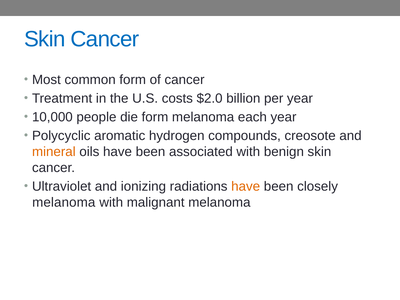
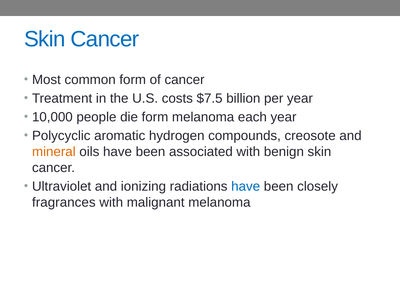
$2.0: $2.0 -> $7.5 (210, 98)
have colour: orange -> blue (246, 186)
melanoma: melanoma -> fragrances (64, 202)
